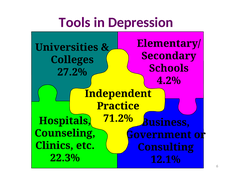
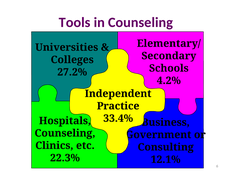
in Depression: Depression -> Counseling (141, 22)
71.2%: 71.2% -> 33.4% (118, 118)
